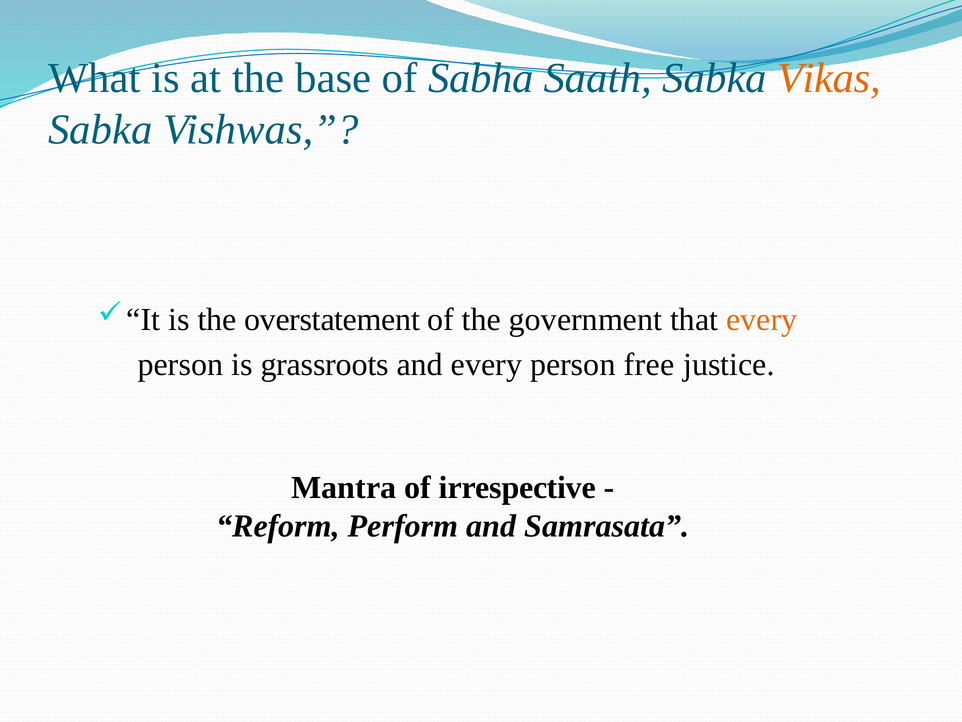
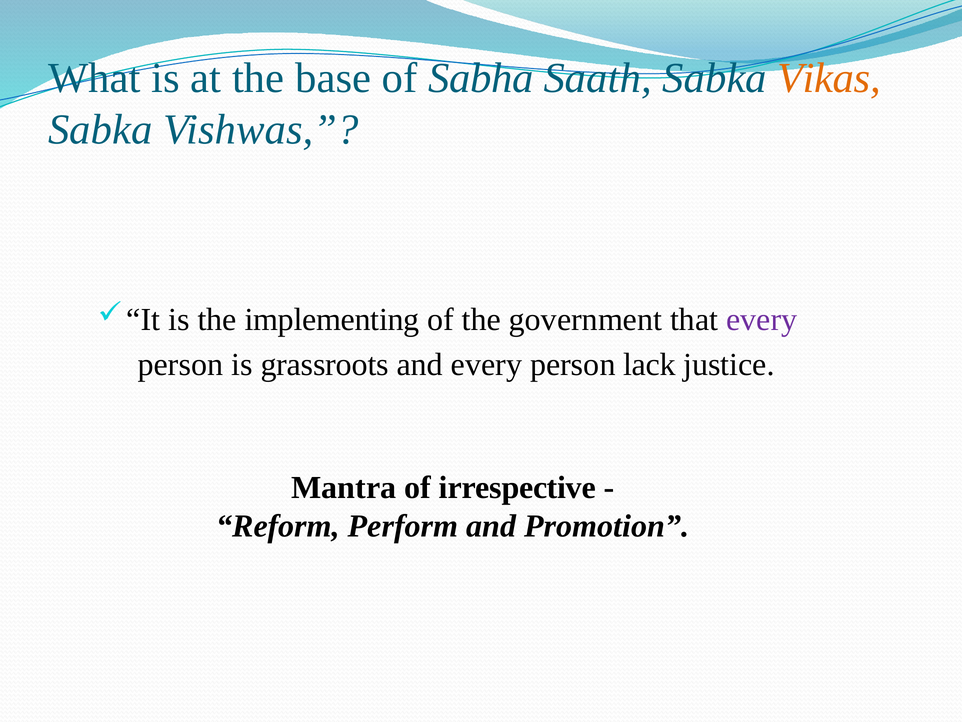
overstatement: overstatement -> implementing (332, 320)
every colour: orange -> purple (762, 320)
free: free -> lack (649, 364)
Samrasata: Samrasata -> Promotion (607, 526)
